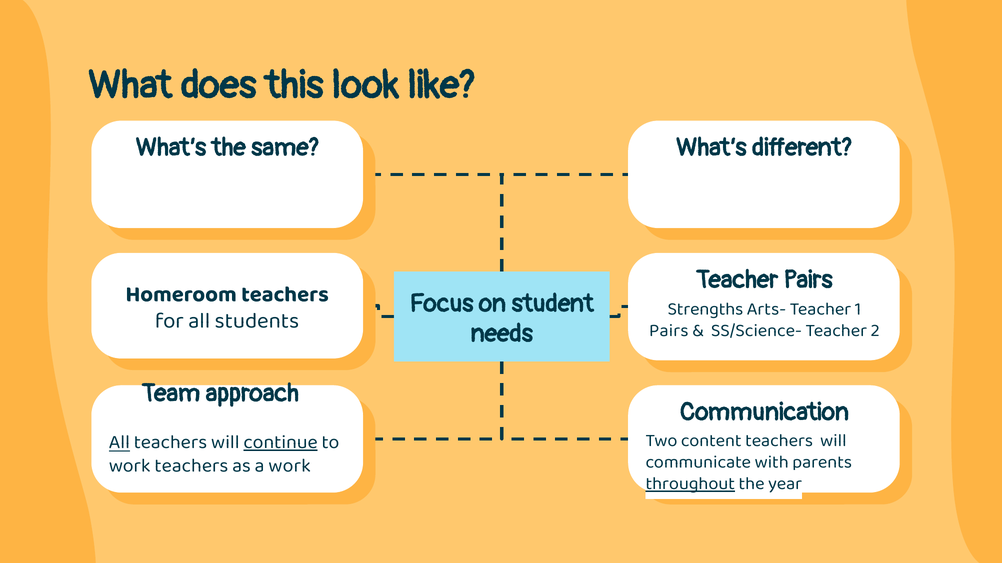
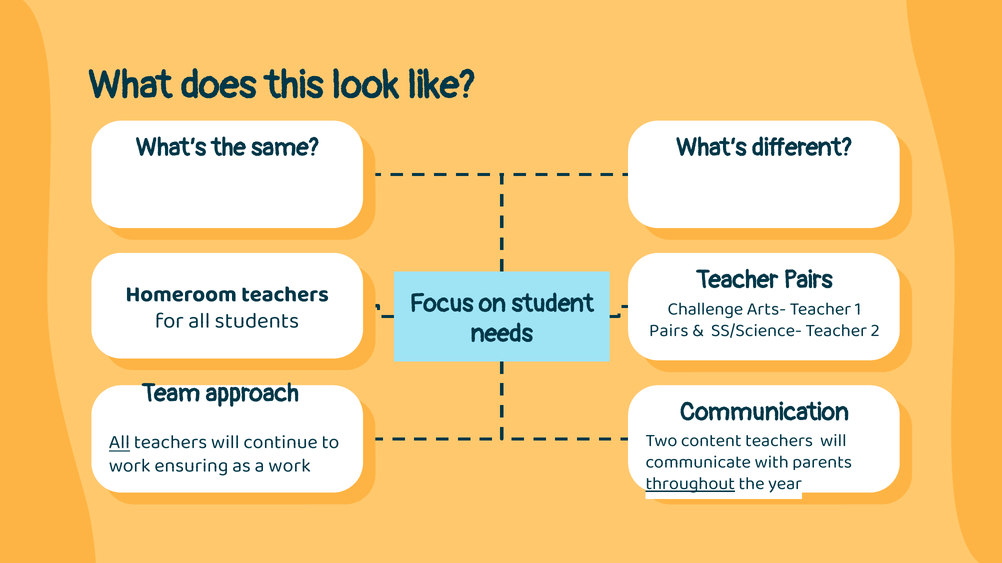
Strengths: Strengths -> Challenge (705, 309)
continue underline: present -> none (281, 442)
work teachers: teachers -> ensuring (191, 466)
